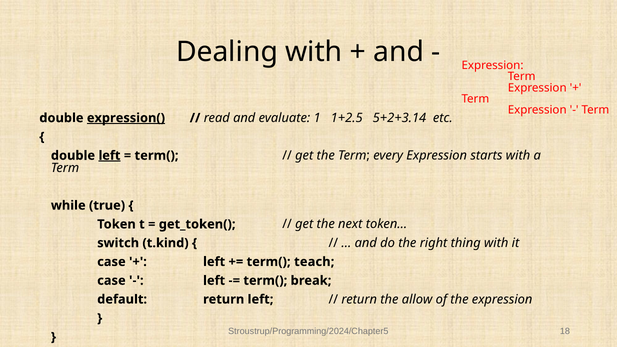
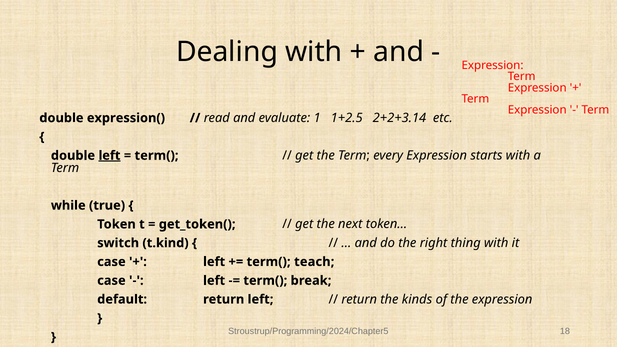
expression( underline: present -> none (126, 118)
5+2+3.14: 5+2+3.14 -> 2+2+3.14 (399, 118)
allow: allow -> kinds (417, 299)
